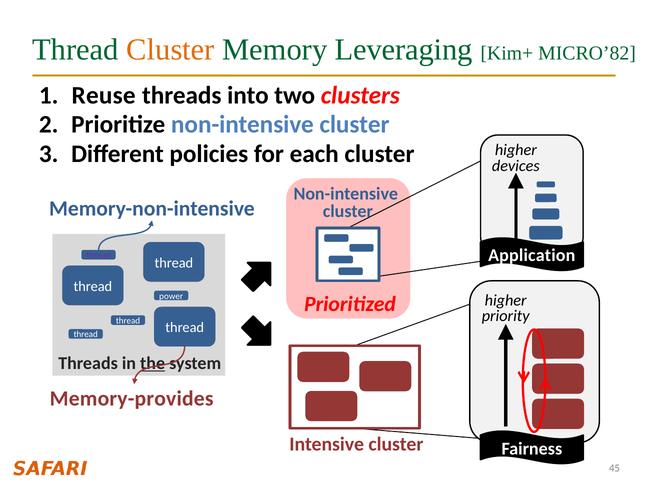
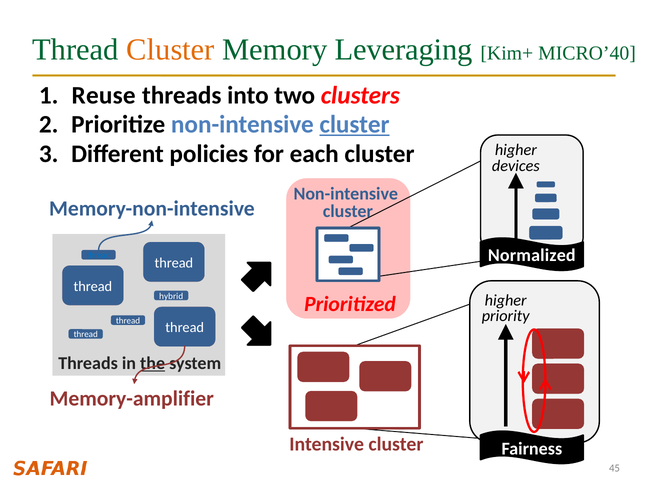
MICRO’82: MICRO’82 -> MICRO’40 (587, 53)
cluster underline: none -> present (354, 125)
Application: Application -> Normalized (532, 255)
thread colour: purple -> blue (99, 255)
power: power -> hybrid (171, 296)
Memory-provides: Memory-provides -> Memory-amplifier (132, 399)
